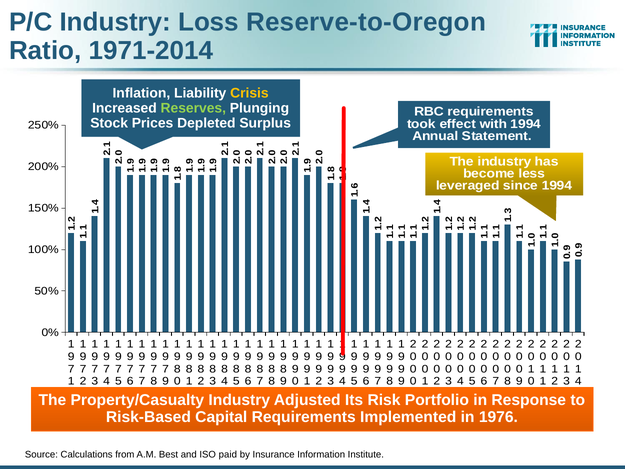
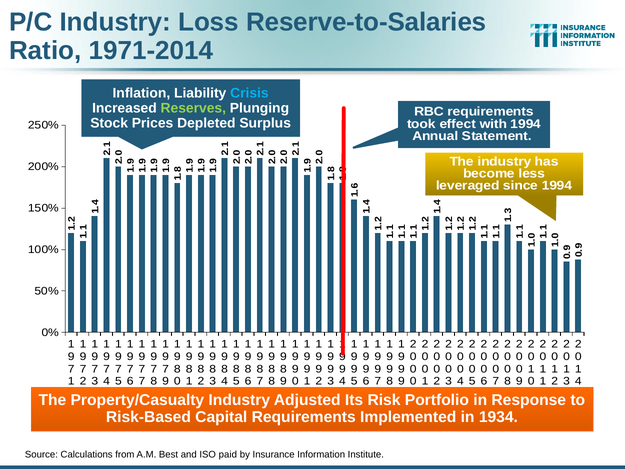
Reserve-to-Oregon: Reserve-to-Oregon -> Reserve-to-Salaries (366, 22)
Crisis colour: yellow -> light blue (249, 93)
1976: 1976 -> 1934 (498, 417)
